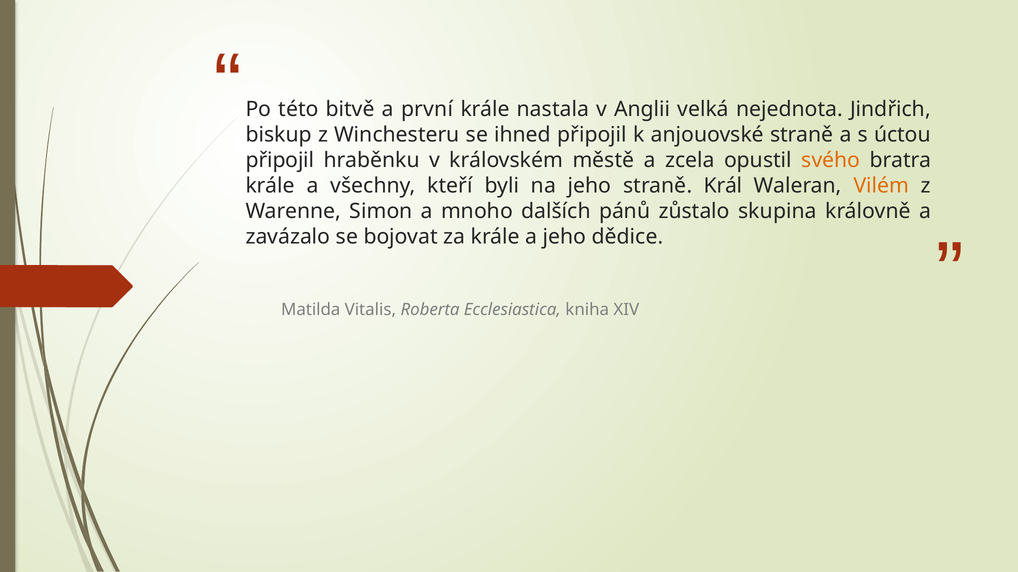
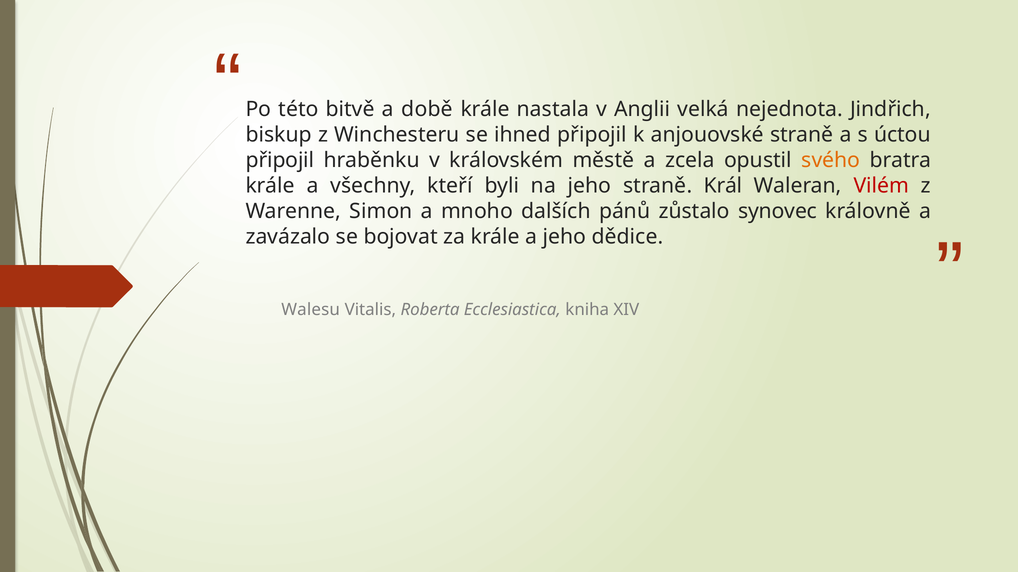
první: první -> době (427, 110)
Vilém colour: orange -> red (881, 186)
skupina: skupina -> synovec (778, 211)
Matilda: Matilda -> Walesu (311, 310)
